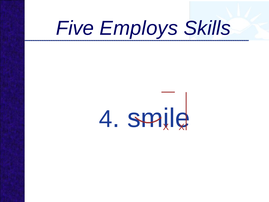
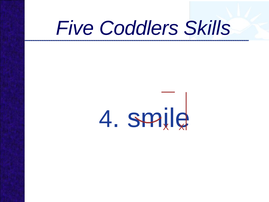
Employs: Employs -> Coddlers (139, 28)
